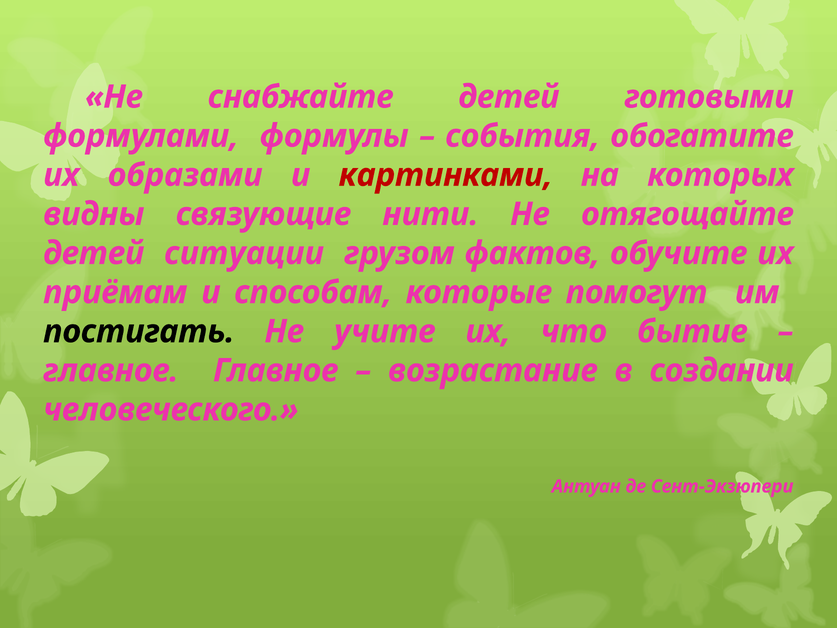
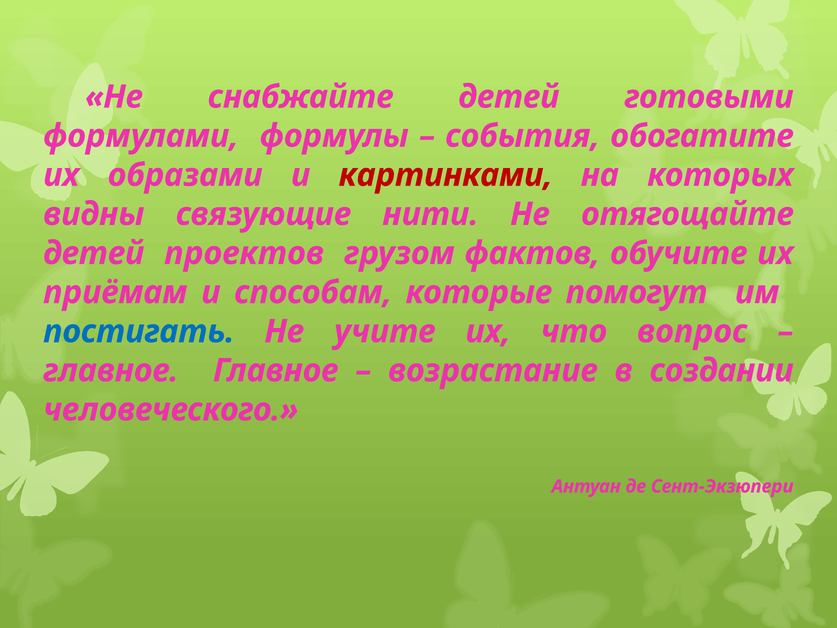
ситуации: ситуации -> проектов (244, 253)
постигать colour: black -> blue (139, 331)
бытие: бытие -> вопрос (692, 331)
